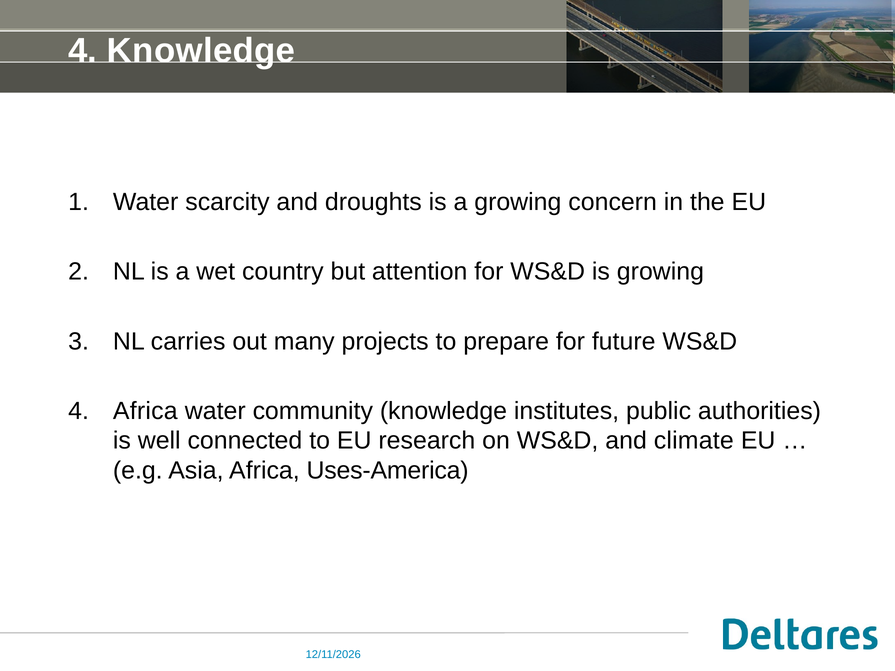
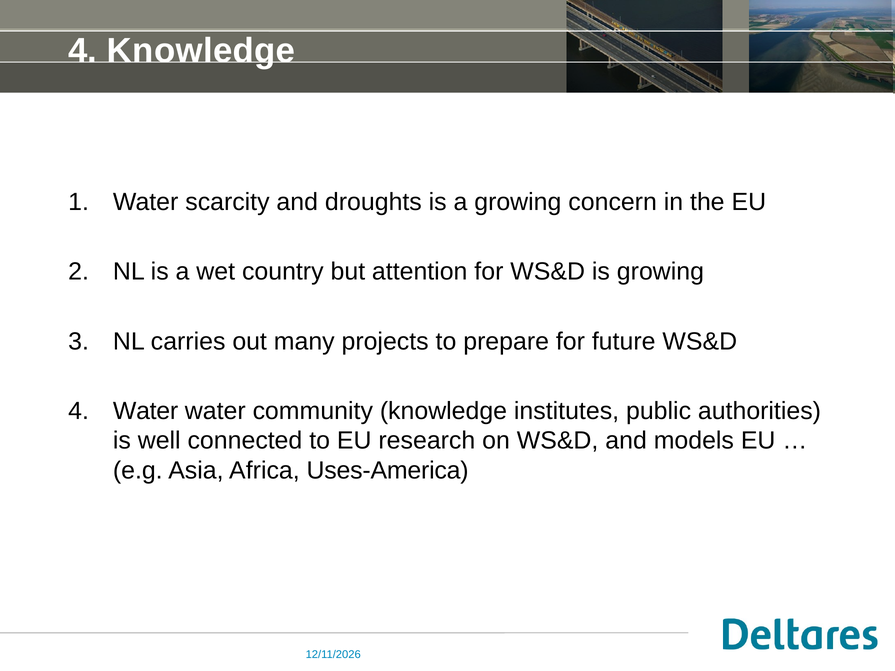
4 Africa: Africa -> Water (146, 411)
climate: climate -> models (694, 441)
